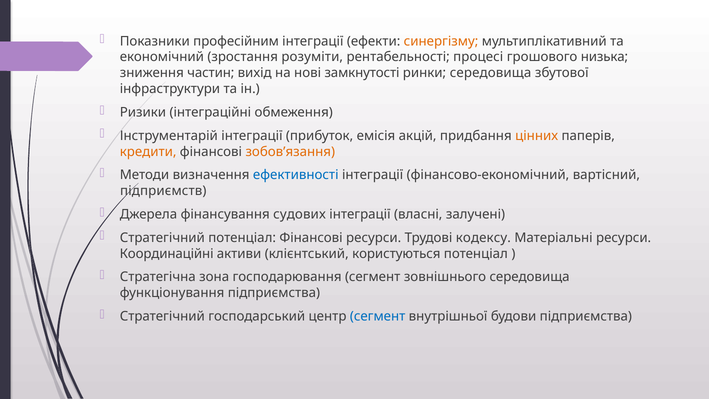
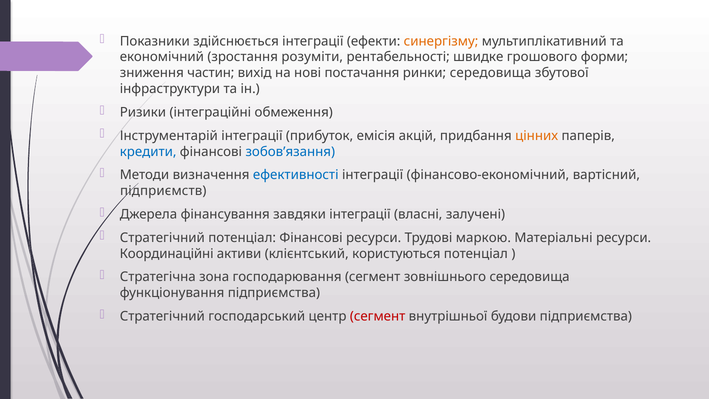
професійним: професійним -> здійснюється (236, 41)
процесі: процесі -> швидке (478, 57)
низька: низька -> форми (604, 57)
замкнутості: замкнутості -> постачання (362, 73)
кредити colour: orange -> blue (148, 152)
зобов’язання colour: orange -> blue (290, 152)
судових: судових -> завдяки (300, 214)
кодексу: кодексу -> маркою (483, 238)
сегмент colour: blue -> red (378, 316)
